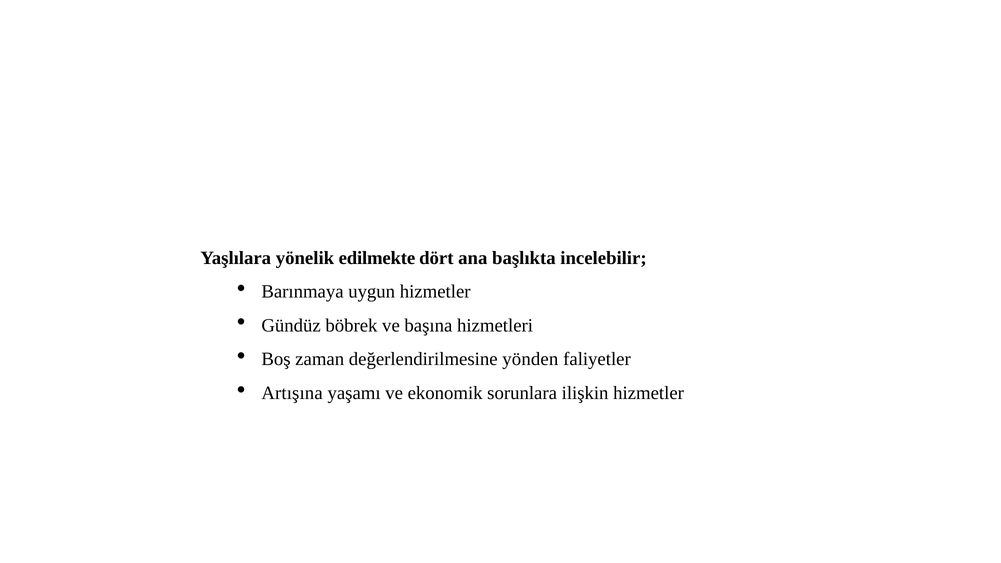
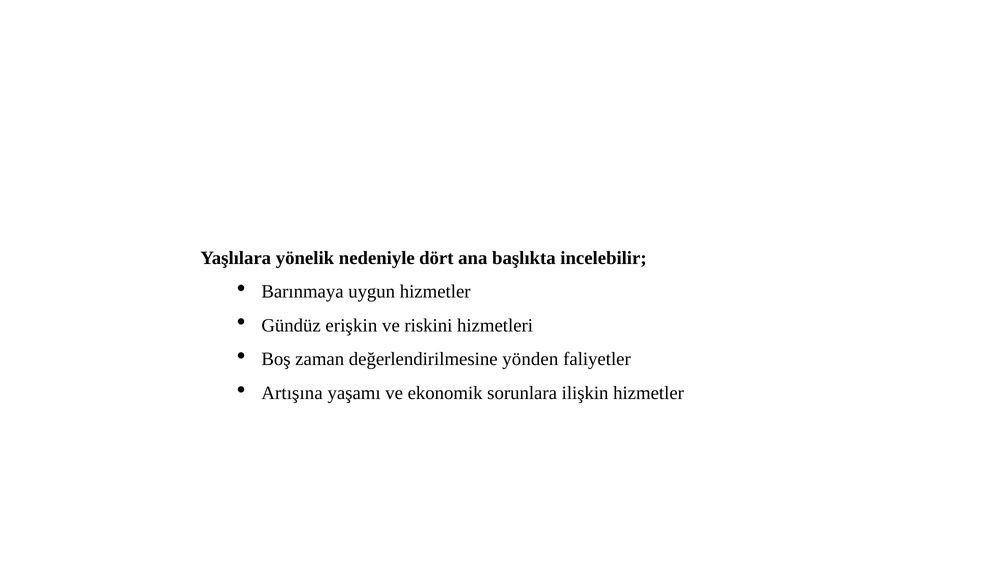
edilmekte: edilmekte -> nedeniyle (377, 258)
böbrek: böbrek -> erişkin (351, 325)
başına: başına -> riskini (428, 325)
